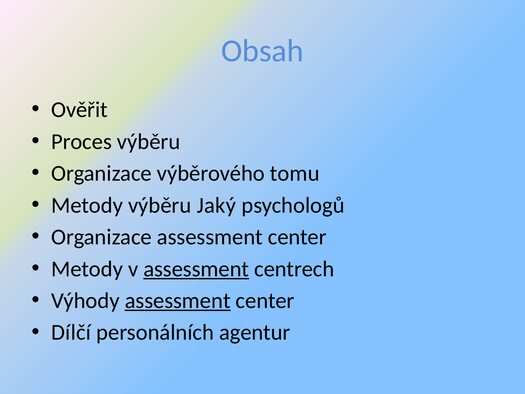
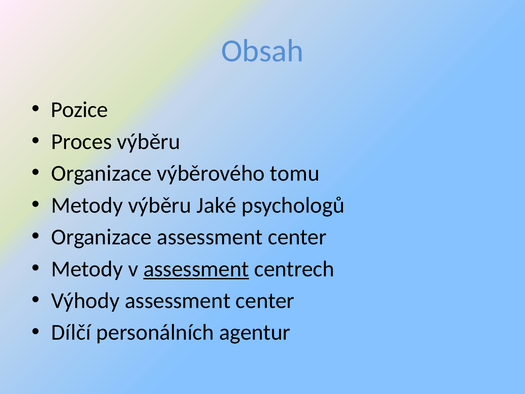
Ověřit: Ověřit -> Pozice (79, 110)
Jaký: Jaký -> Jaké (216, 205)
assessment underline: present -> none (178, 301)
